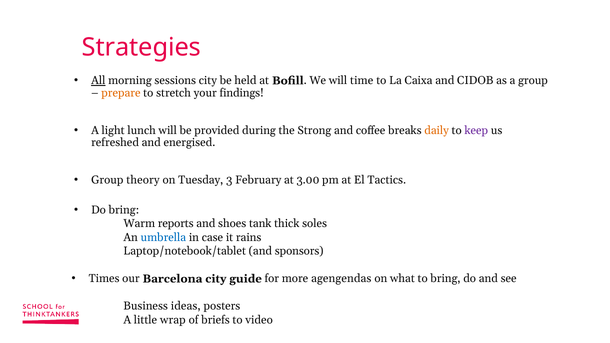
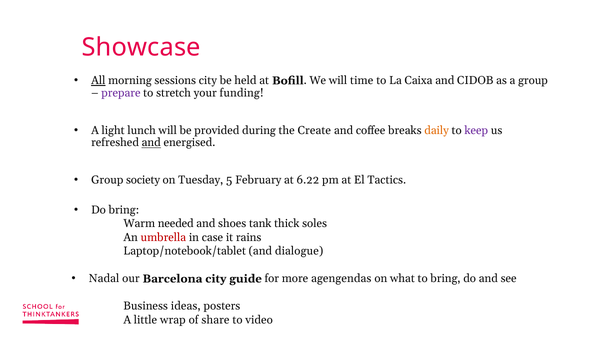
Strategies: Strategies -> Showcase (141, 47)
prepare colour: orange -> purple (121, 93)
findings: findings -> funding (242, 93)
Strong: Strong -> Create (314, 130)
and underline: none -> present (151, 143)
theory: theory -> society (143, 180)
3: 3 -> 5 (229, 180)
3.00: 3.00 -> 6.22 (308, 180)
reports: reports -> needed (176, 224)
umbrella colour: blue -> red (163, 238)
sponsors: sponsors -> dialogue (299, 251)
Times: Times -> Nadal (104, 279)
briefs: briefs -> share (215, 320)
